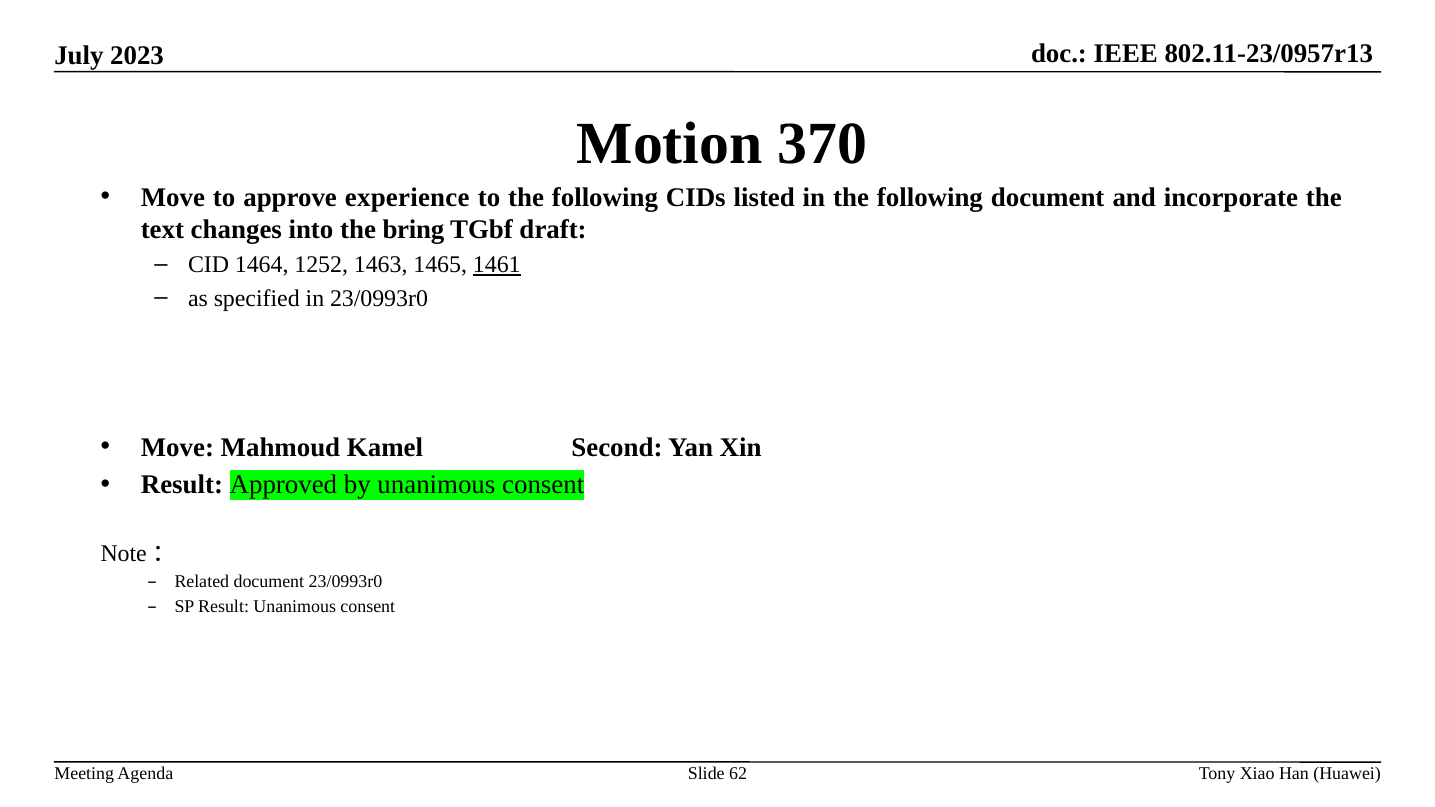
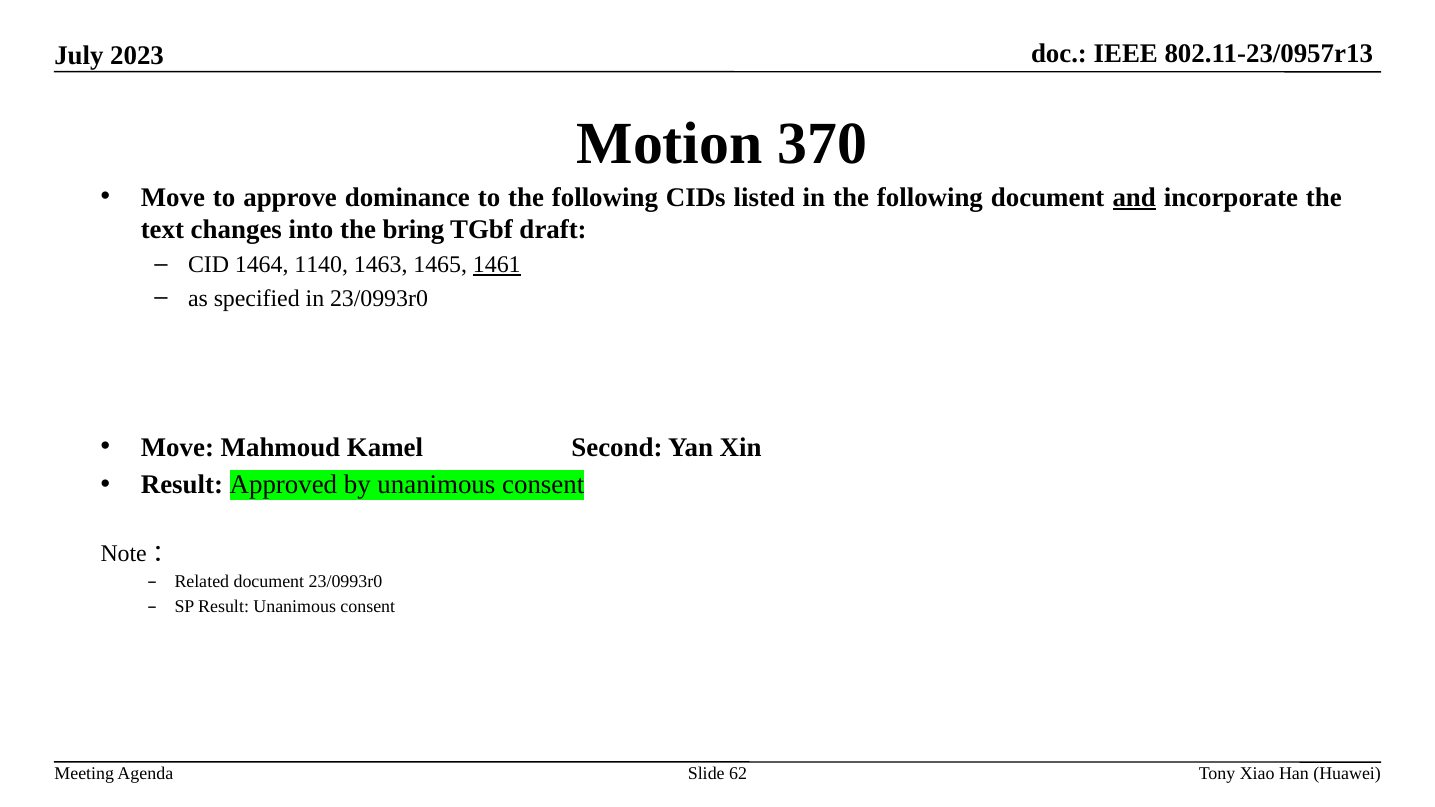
experience: experience -> dominance (407, 197)
and underline: none -> present (1134, 197)
1252: 1252 -> 1140 (321, 265)
